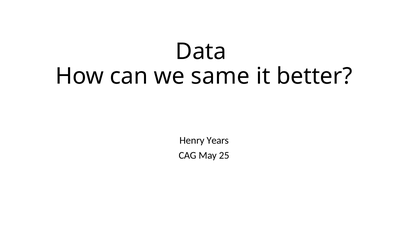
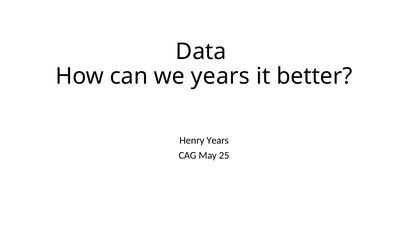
we same: same -> years (220, 76)
